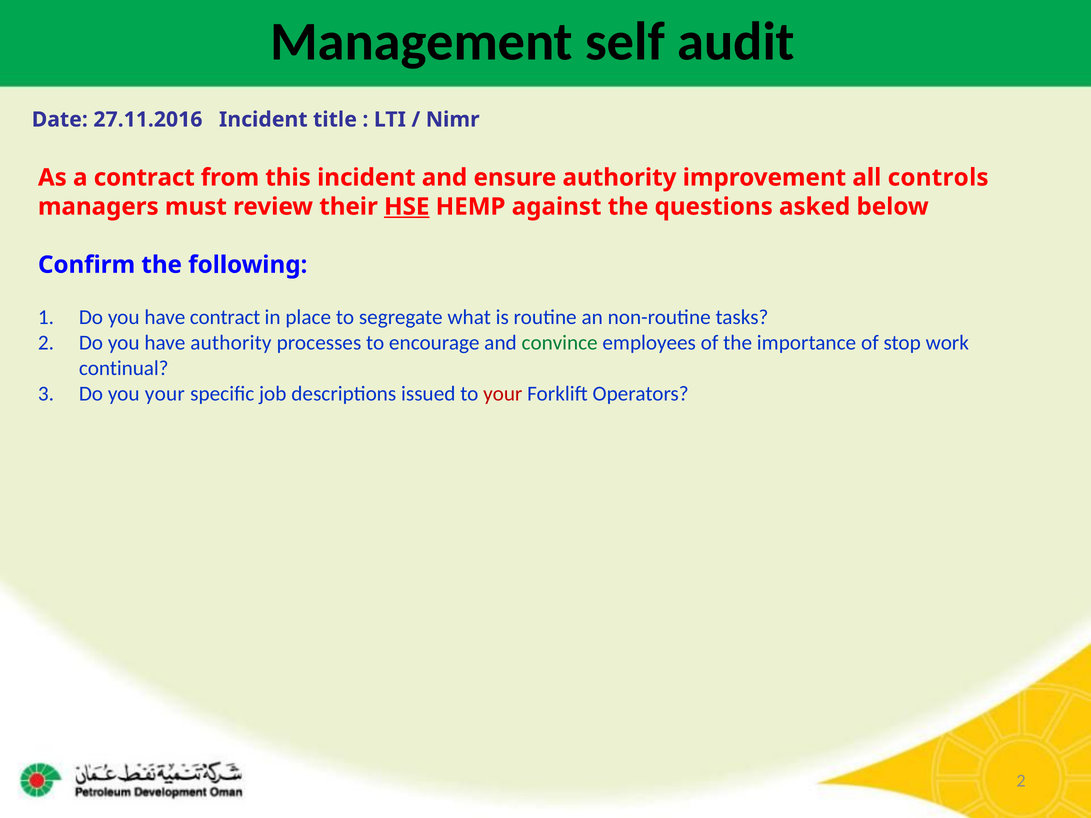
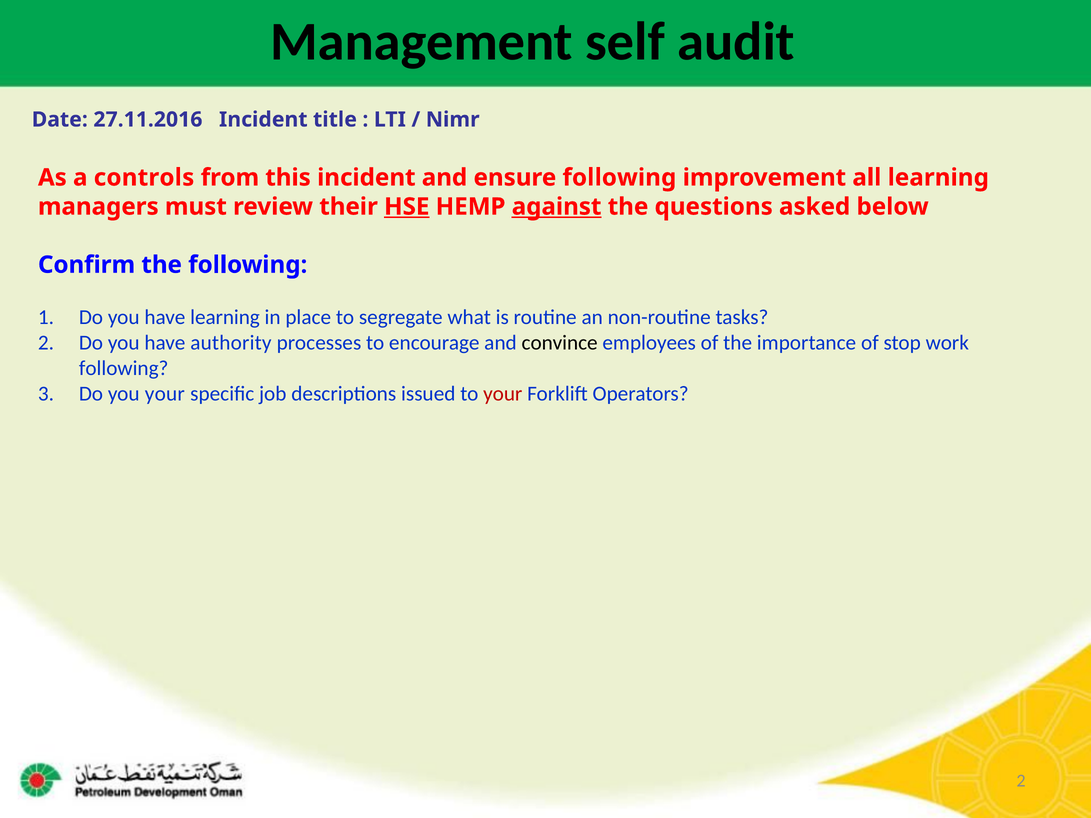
a contract: contract -> controls (144, 178)
ensure authority: authority -> following (619, 178)
all controls: controls -> learning (938, 178)
against underline: none -> present (557, 207)
have contract: contract -> learning (225, 317)
convince colour: green -> black (560, 343)
continual: continual -> following (124, 368)
